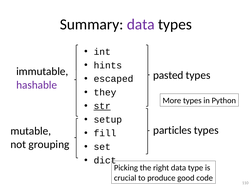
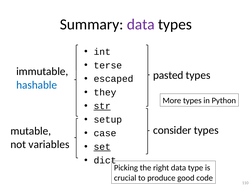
hints: hints -> terse (108, 65)
hashable colour: purple -> blue (37, 85)
particles: particles -> consider (172, 130)
fill: fill -> case (105, 133)
grouping: grouping -> variables (49, 144)
set underline: none -> present (102, 147)
